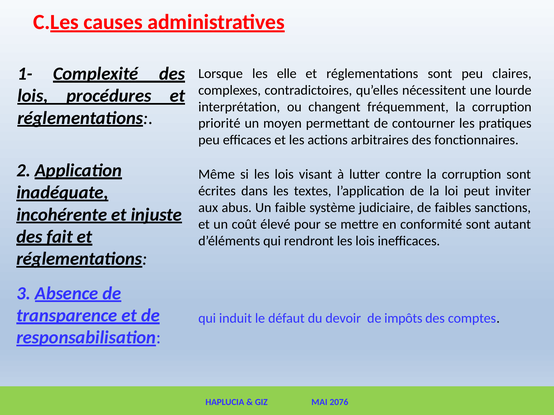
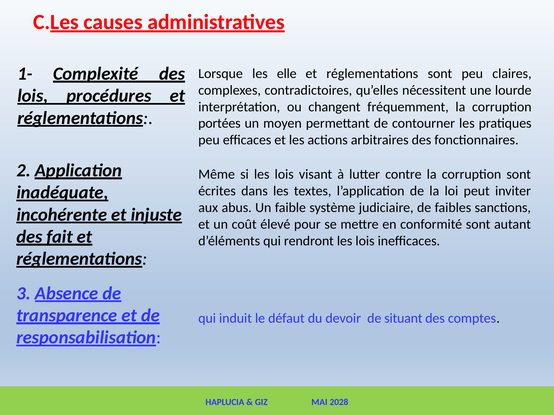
priorité: priorité -> portées (219, 124)
impôts: impôts -> situant (403, 319)
2076: 2076 -> 2028 (339, 403)
